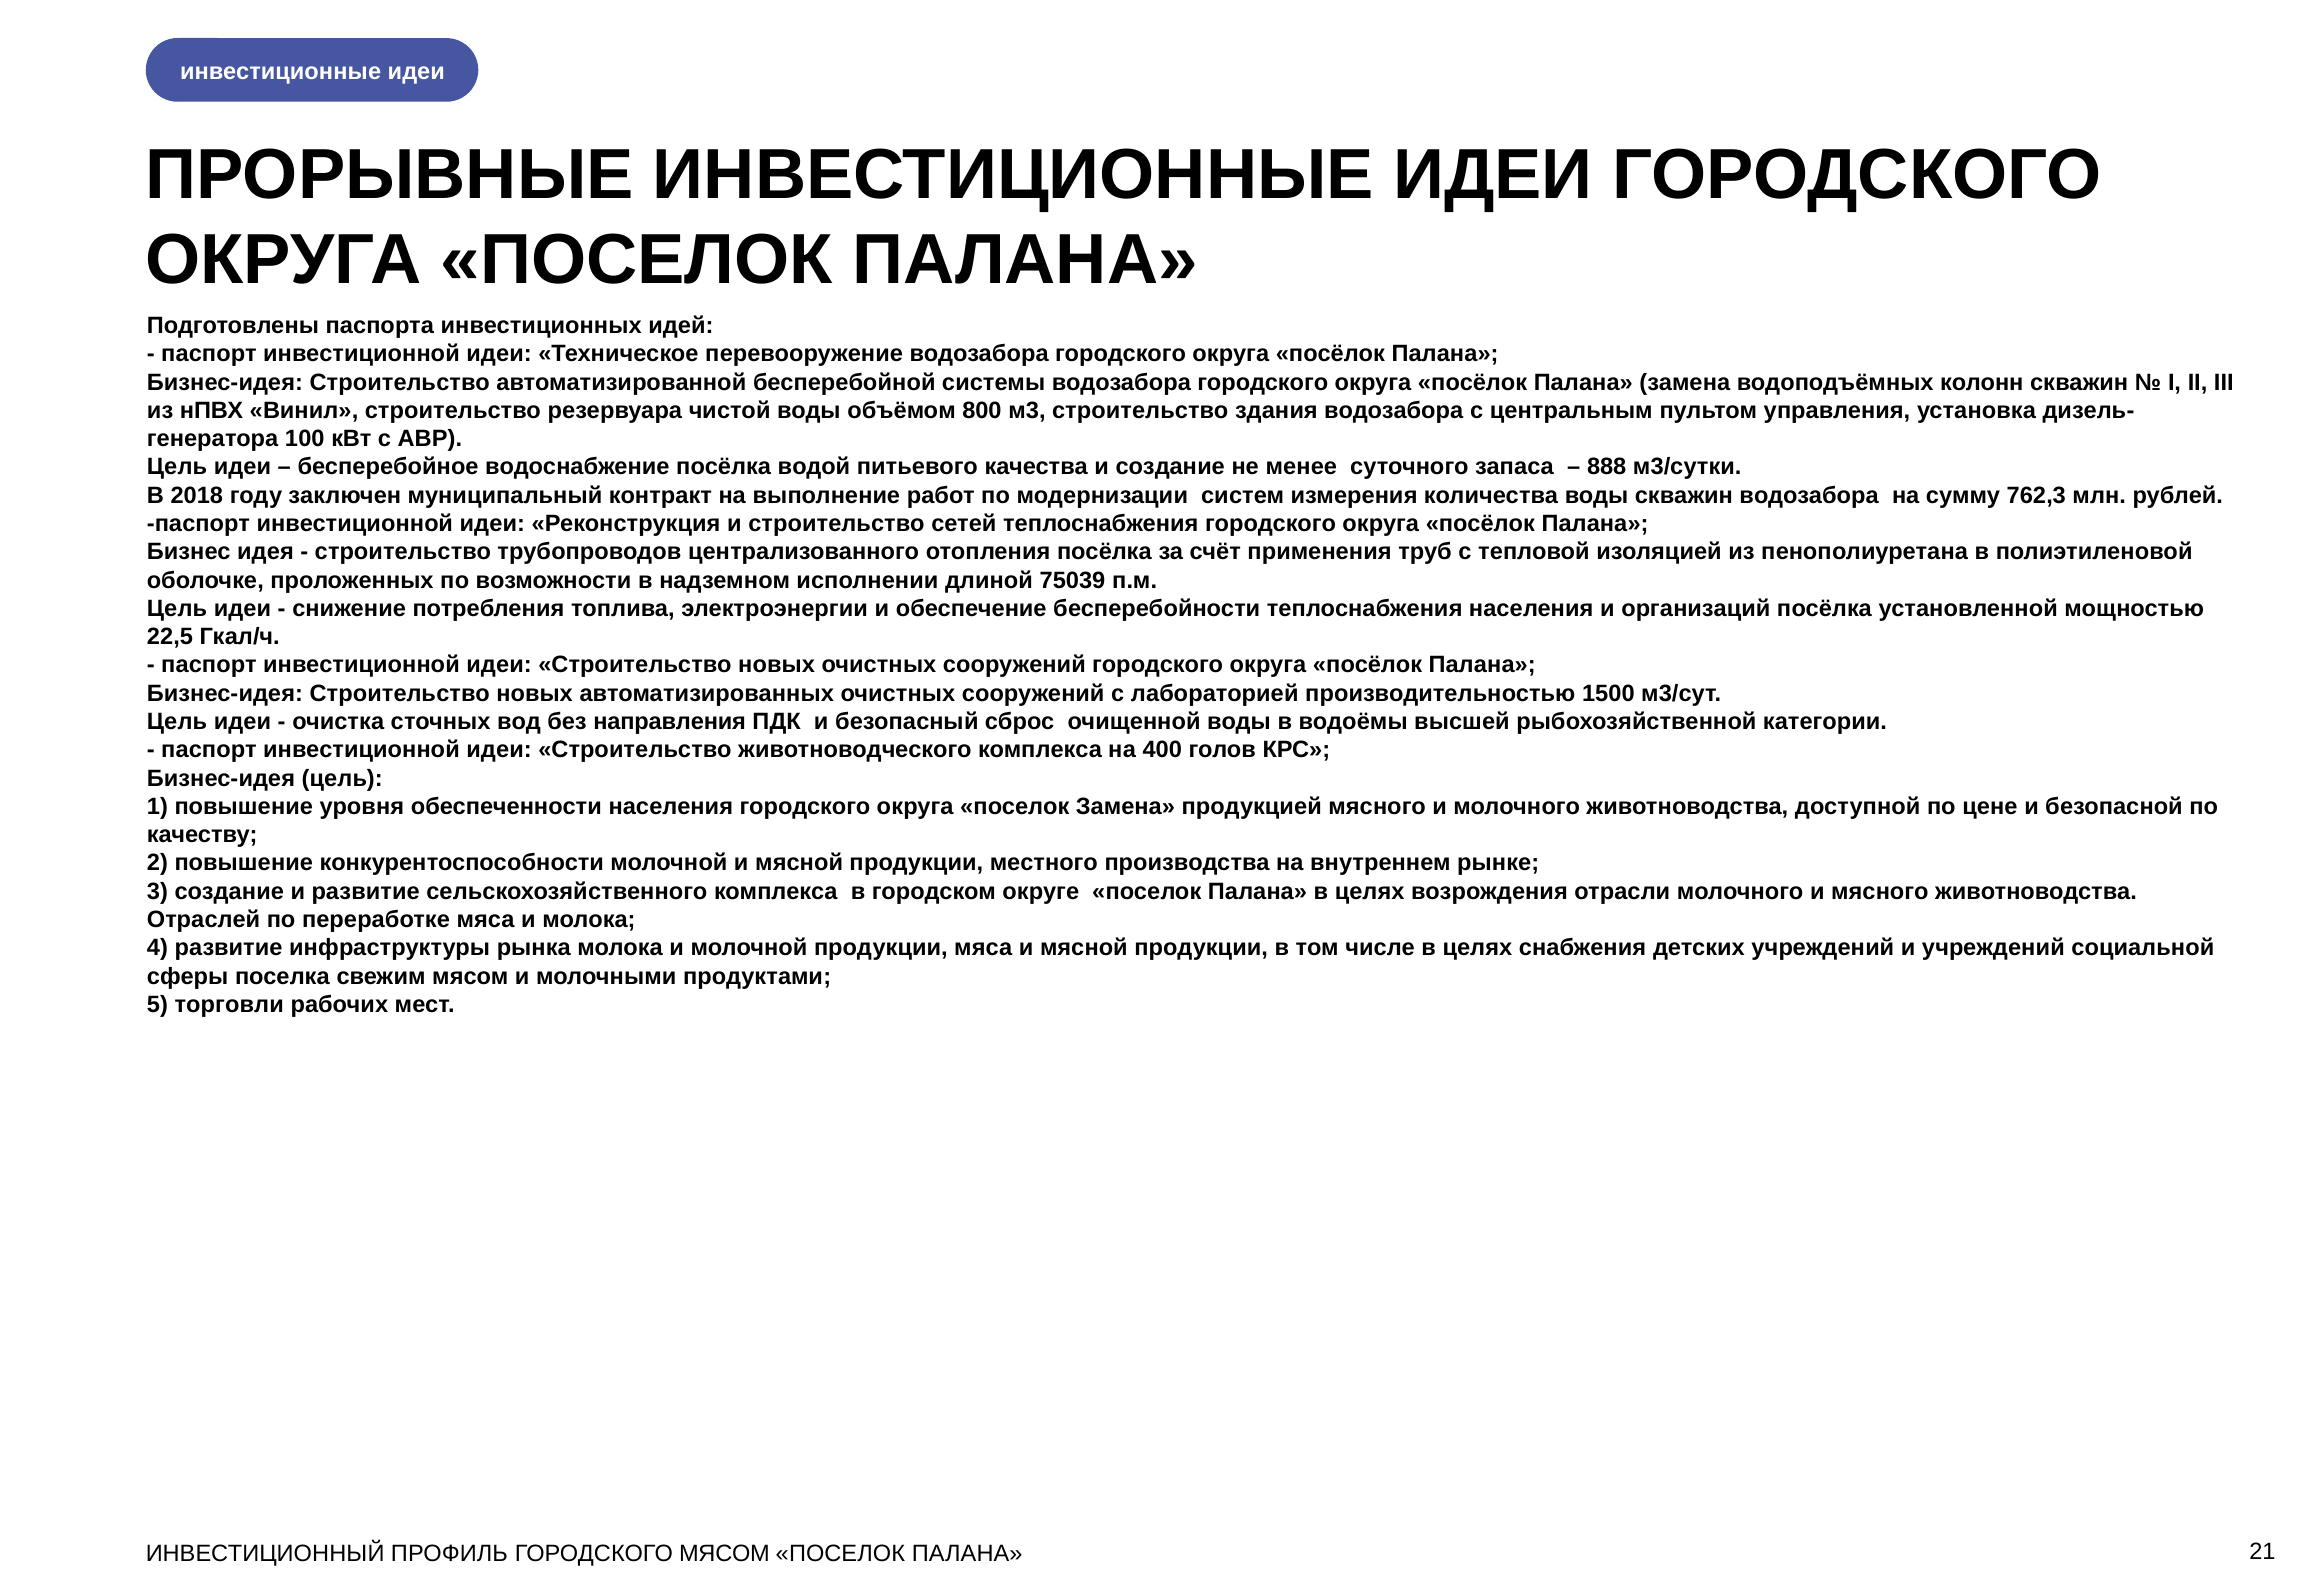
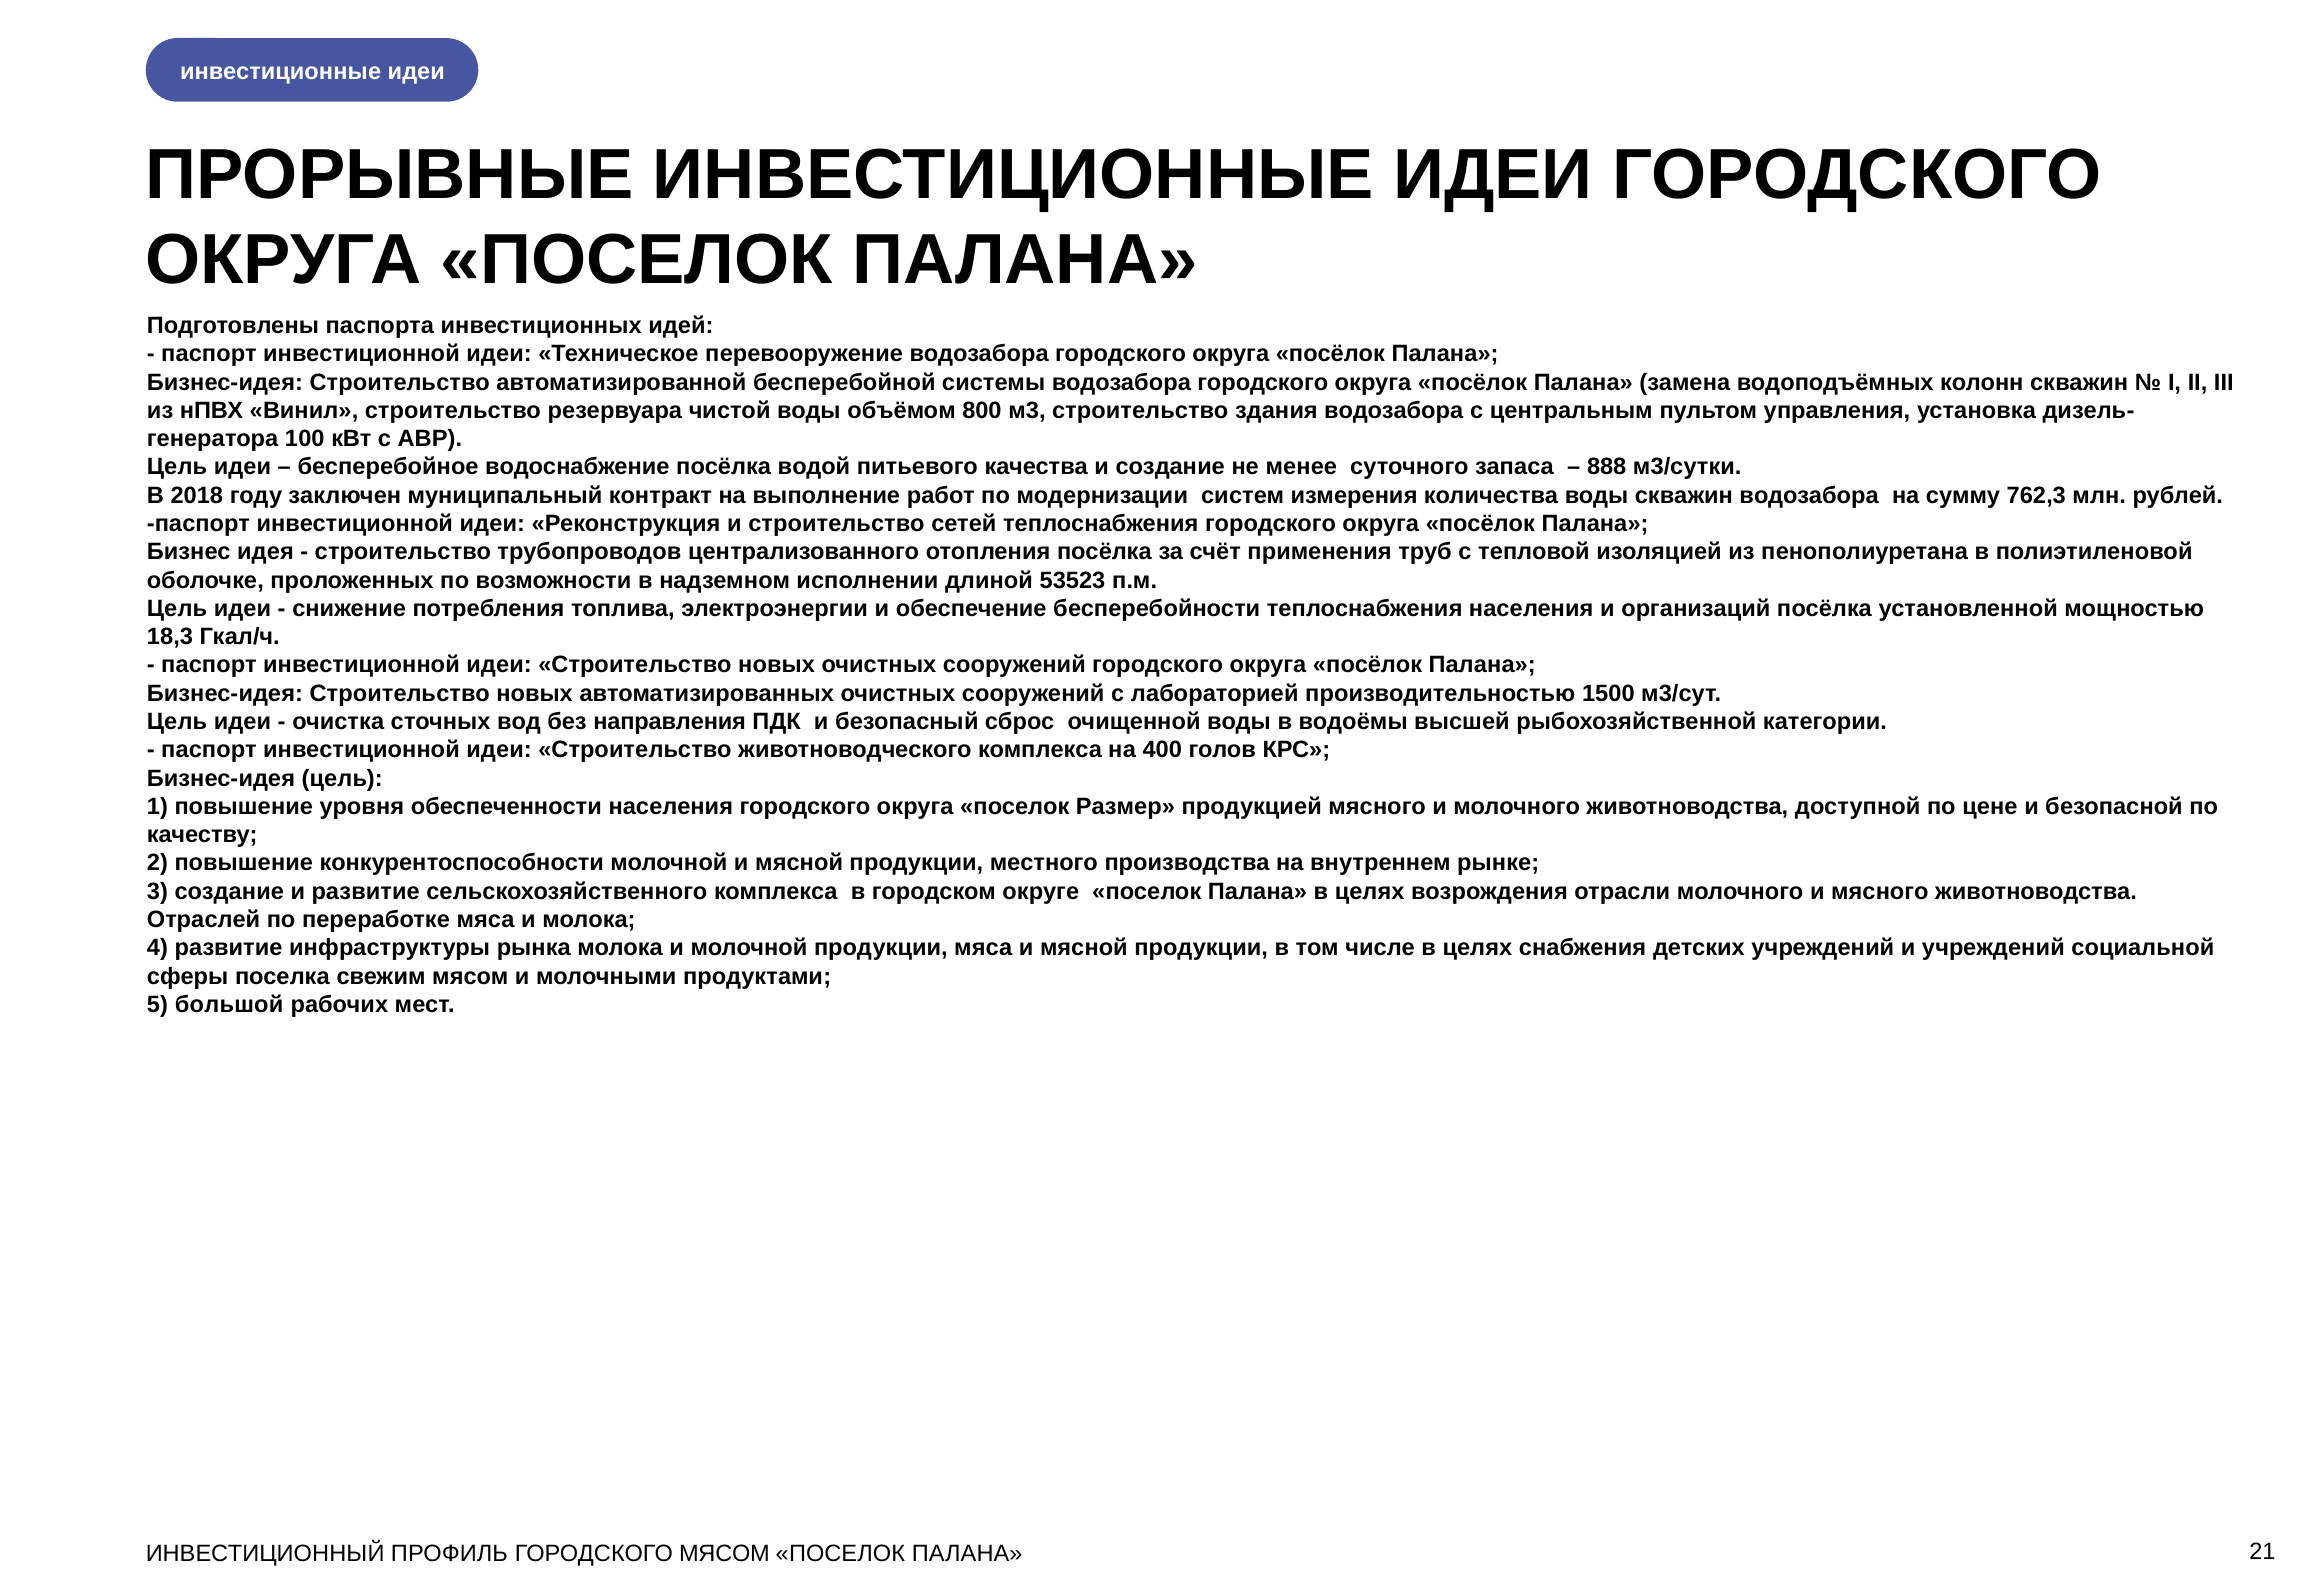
75039: 75039 -> 53523 (1072, 580)
22,5: 22,5 -> 18,3 (170, 637)
поселок Замена: Замена -> Размер (1125, 807)
торговли: торговли -> большой (229, 1005)
